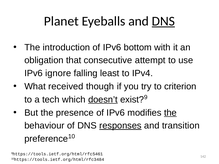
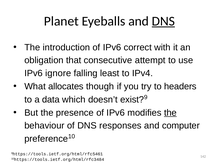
bottom: bottom -> correct (138, 47)
received: received -> allocates (66, 87)
criterion: criterion -> headers (180, 87)
tech: tech -> data (51, 100)
doesn’t underline: present -> none (103, 100)
responses underline: present -> none (120, 126)
transition: transition -> computer (181, 126)
